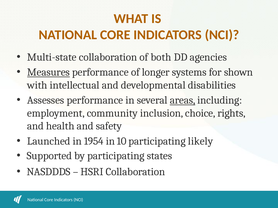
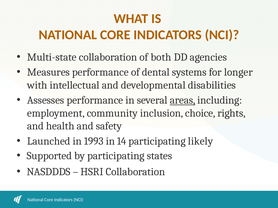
Measures underline: present -> none (48, 72)
longer: longer -> dental (156, 72)
shown: shown -> longer (238, 72)
1954: 1954 -> 1993 (94, 141)
10: 10 -> 14 (122, 141)
